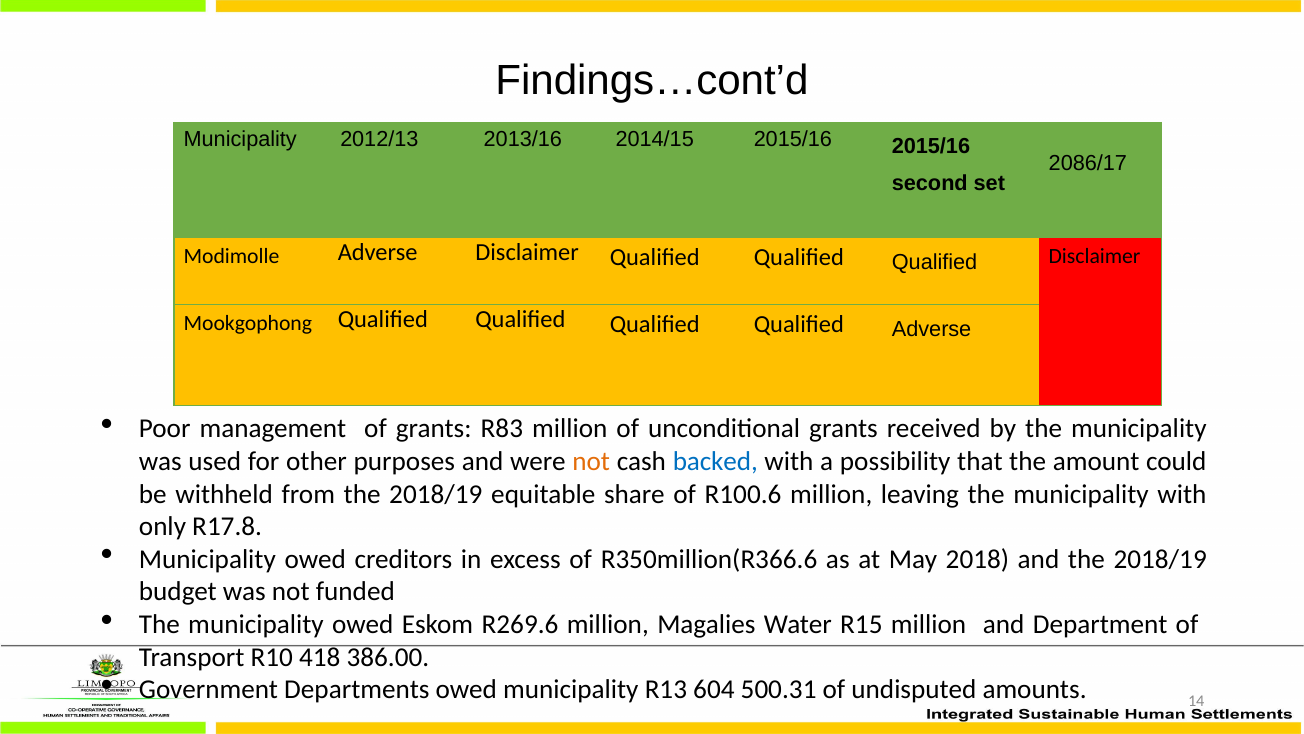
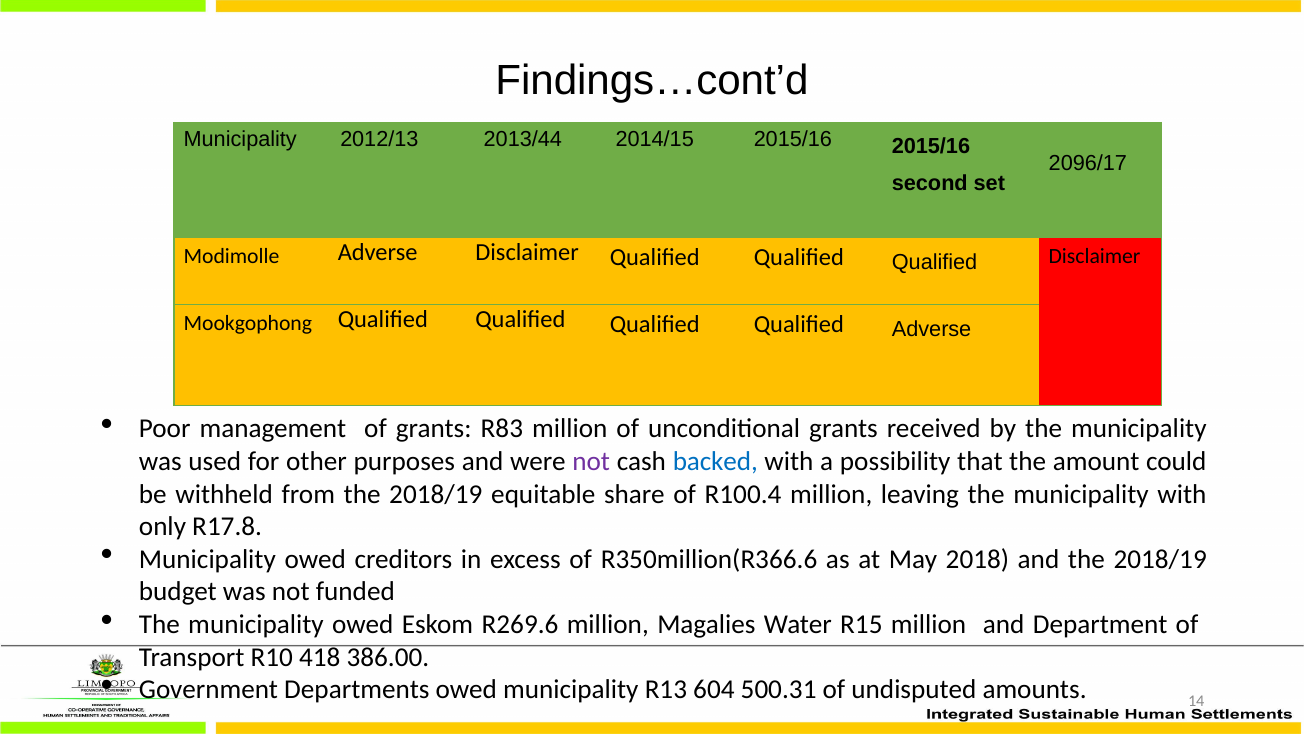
2013/16: 2013/16 -> 2013/44 (523, 140)
2086/17: 2086/17 -> 2096/17 (1088, 164)
not colour: orange -> purple (591, 461)
R100.6: R100.6 -> R100.4 (743, 494)
